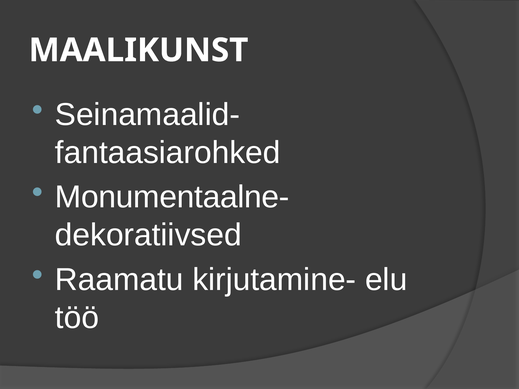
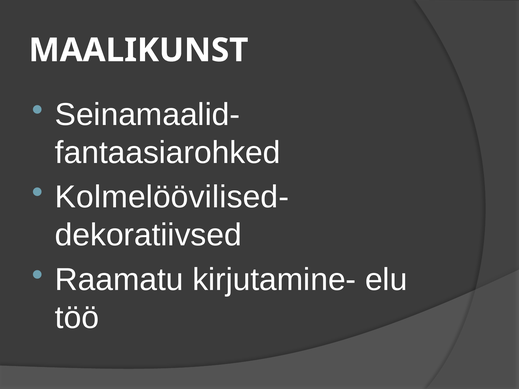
Monumentaalne-: Monumentaalne- -> Kolmelöövilised- (172, 197)
